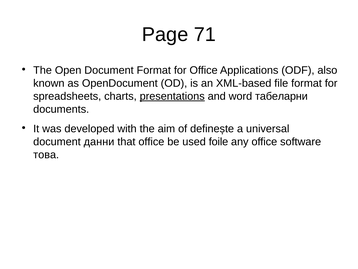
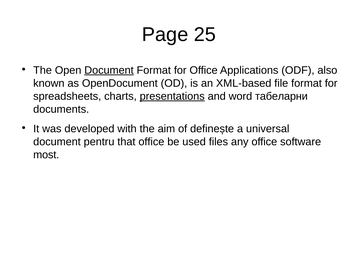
71: 71 -> 25 (205, 34)
Document underline: none -> present (109, 70)
данни: данни -> pentru (99, 141)
foile: foile -> files (218, 141)
това: това -> most (46, 154)
